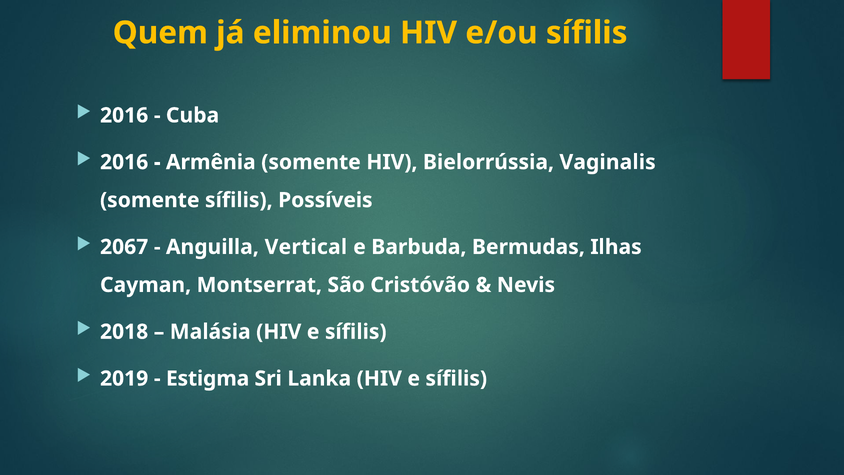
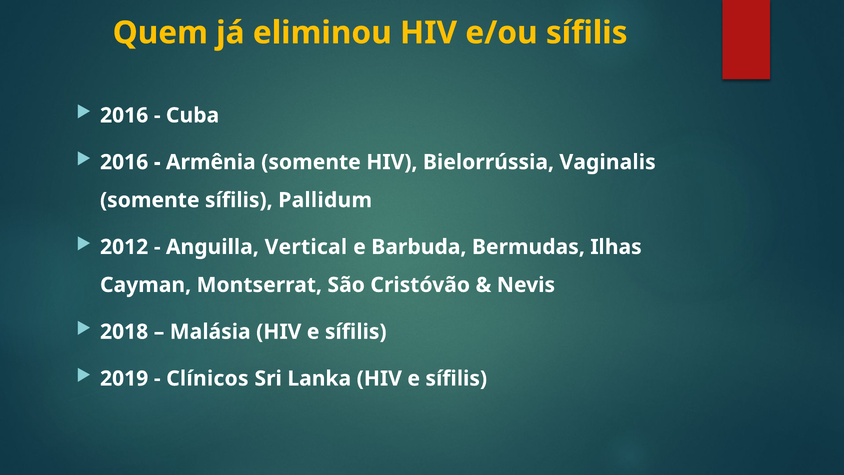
Possíveis: Possíveis -> Pallidum (325, 200)
2067: 2067 -> 2012 (124, 247)
Estigma: Estigma -> Clínicos (207, 378)
